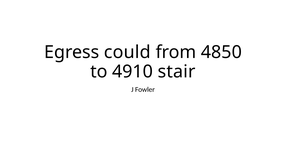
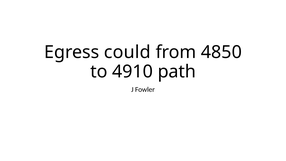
stair: stair -> path (177, 71)
